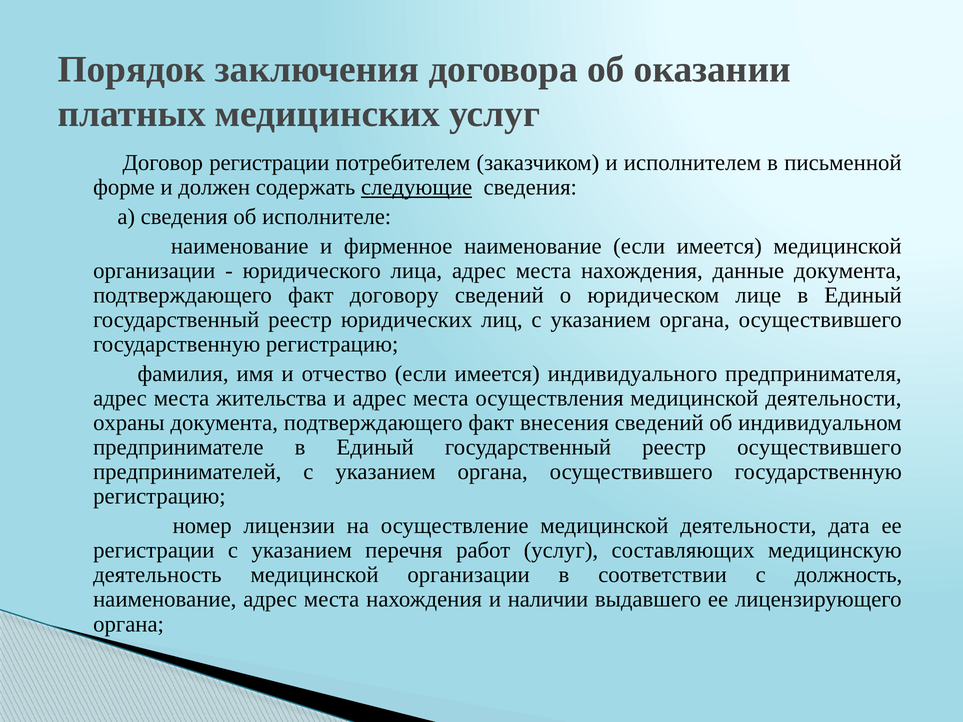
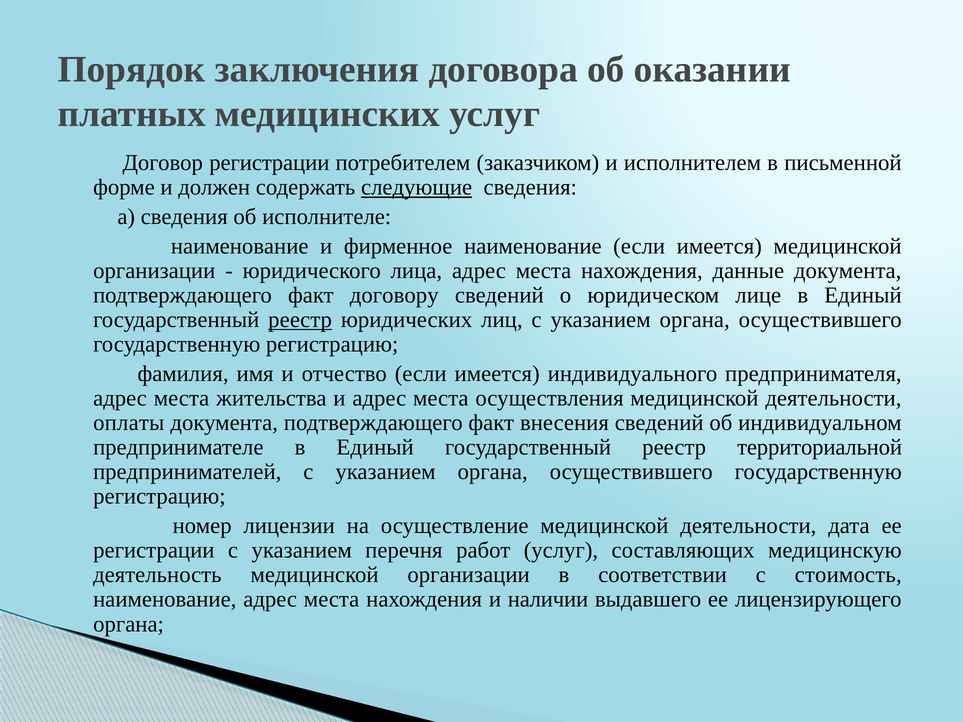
реестр underline: none -> present (300, 320)
охраны: охраны -> оплаты (129, 423)
реестр осуществившего: осуществившего -> территориальной (820, 447)
должность: должность -> стоимость (848, 575)
